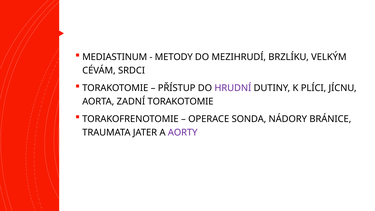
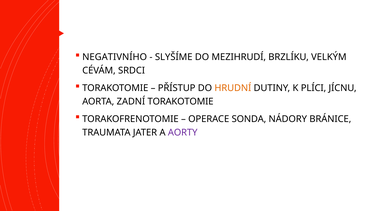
MEDIASTINUM: MEDIASTINUM -> NEGATIVNÍHO (115, 57)
METODY: METODY -> SLYŠÍME (174, 57)
HRUDNÍ colour: purple -> orange (233, 88)
